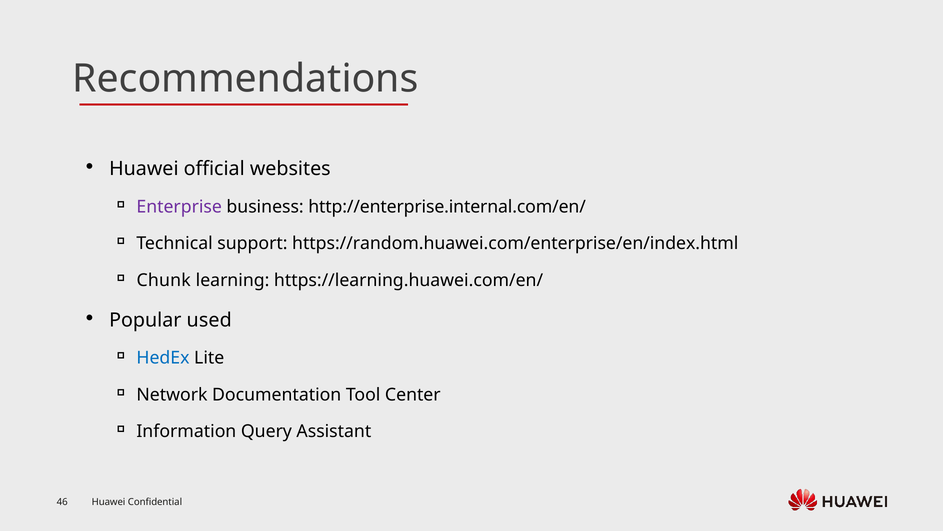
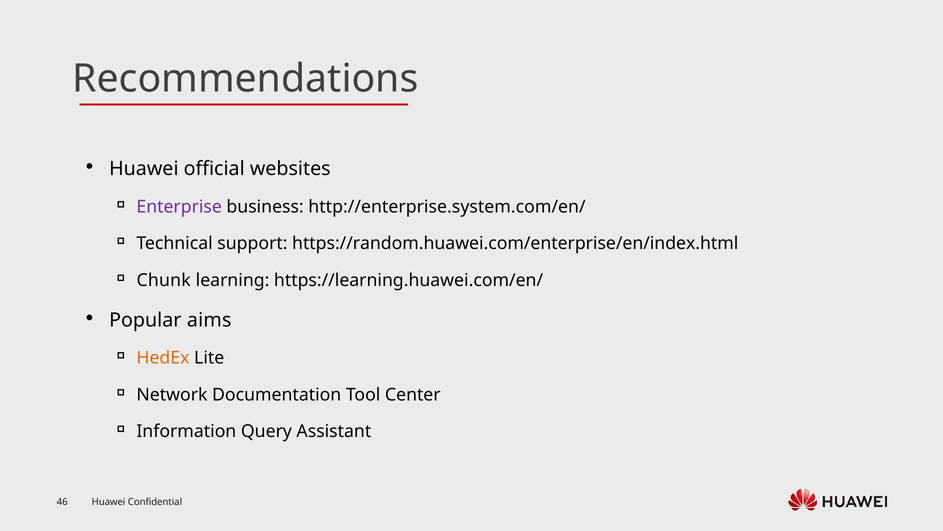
http://enterprise.internal.com/en/: http://enterprise.internal.com/en/ -> http://enterprise.system.com/en/ (447, 207)
used: used -> aims (209, 320)
HedEx colour: blue -> orange (163, 358)
